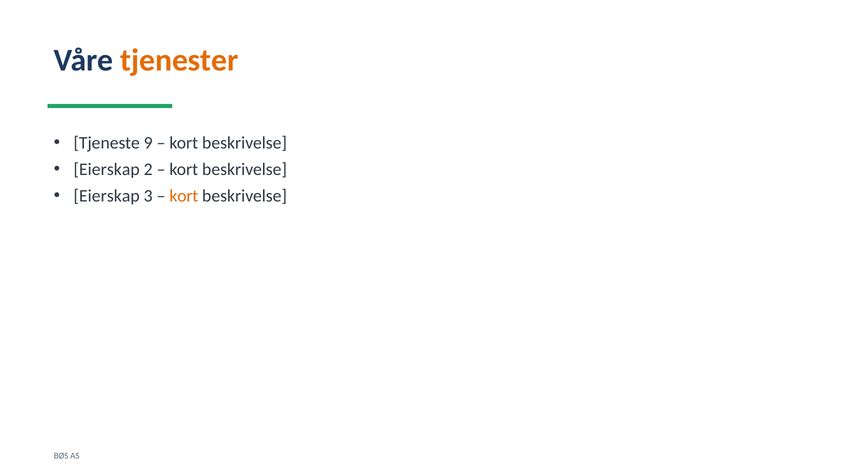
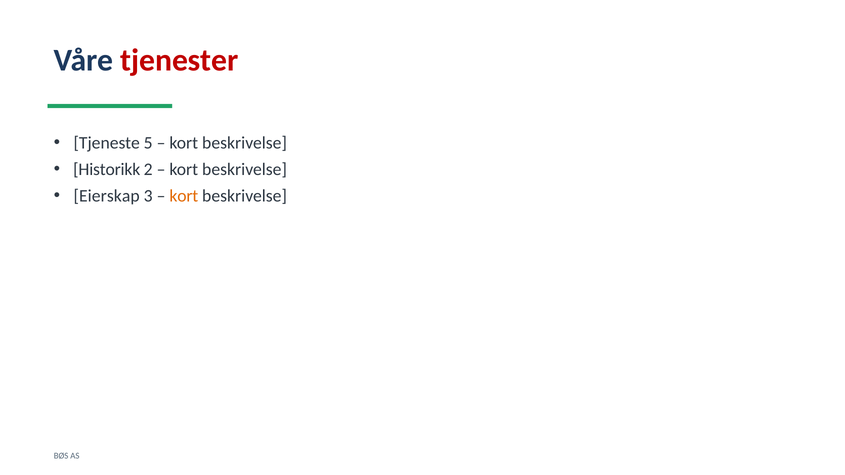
tjenester colour: orange -> red (179, 60)
9: 9 -> 5 (148, 143)
Eierskap: Eierskap -> Historikk (107, 170)
